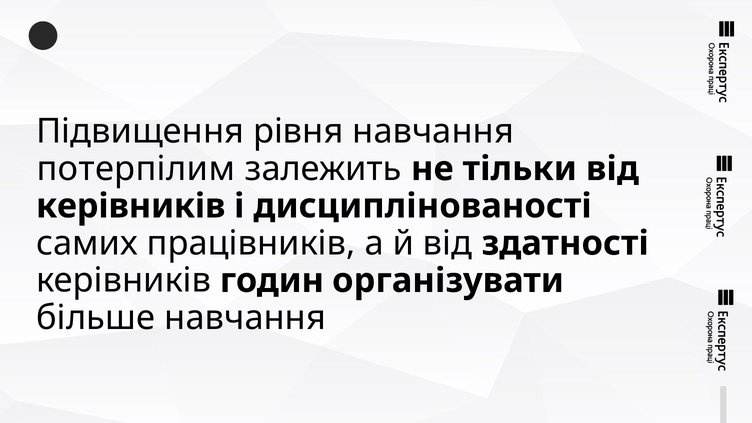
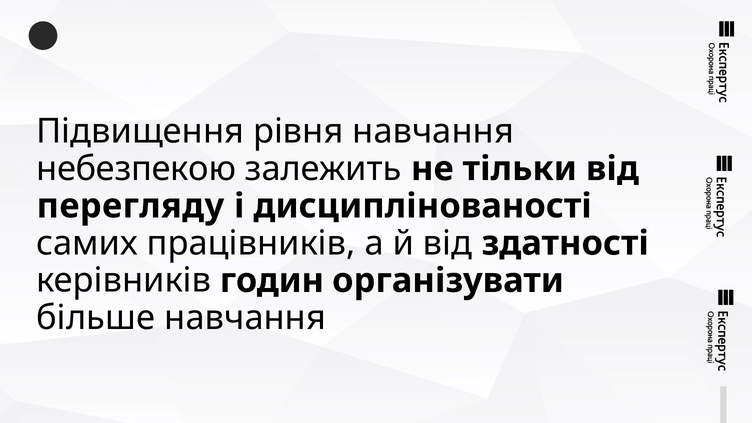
потерпілим: потерпілим -> небезпекою (136, 169)
керівників: керівників -> перегляду (130, 206)
